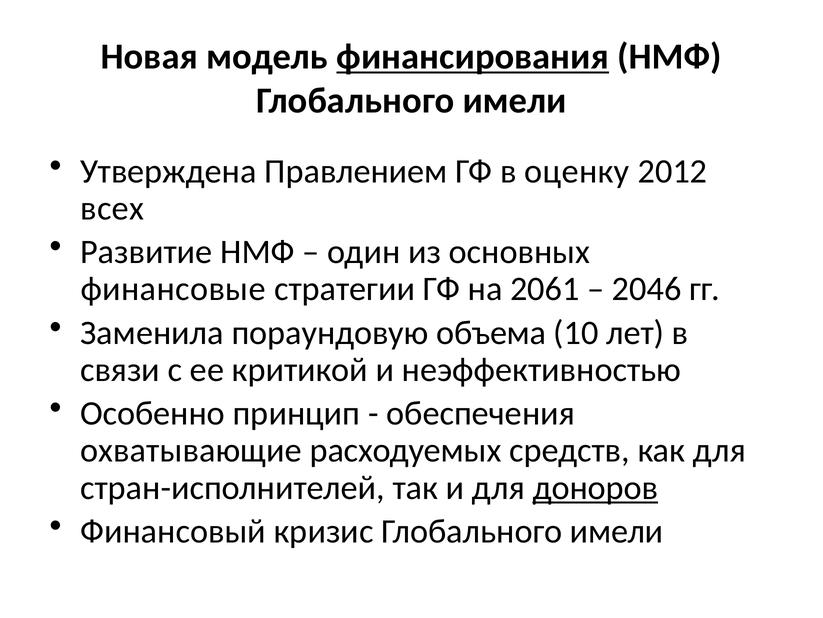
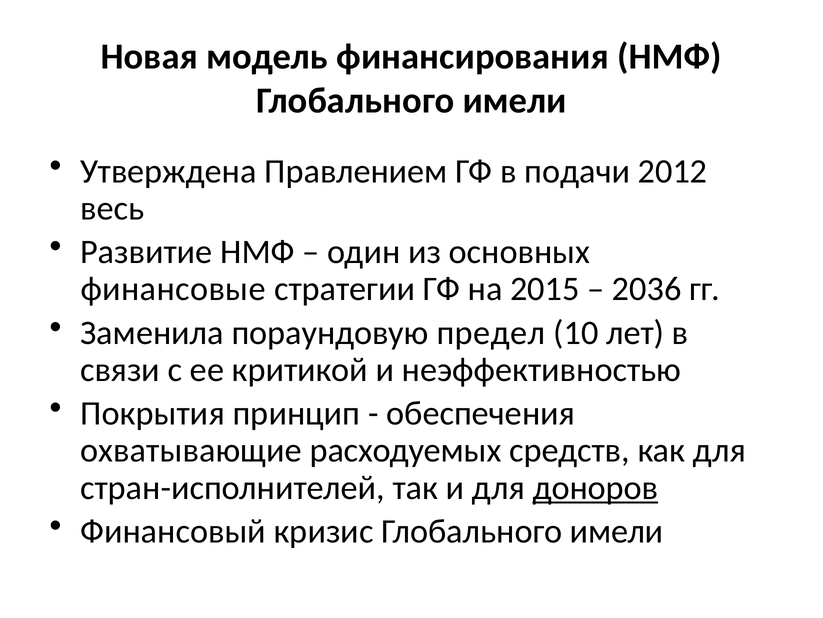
финансирования underline: present -> none (473, 57)
оценку: оценку -> подачи (577, 171)
всех: всех -> весь (112, 208)
2061: 2061 -> 2015 (545, 289)
2046: 2046 -> 2036 (647, 289)
объема: объема -> предел (491, 332)
Особенно: Особенно -> Покрытия (153, 413)
